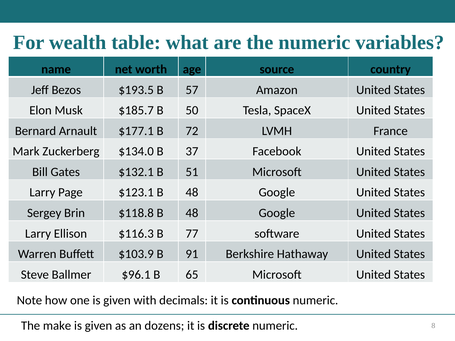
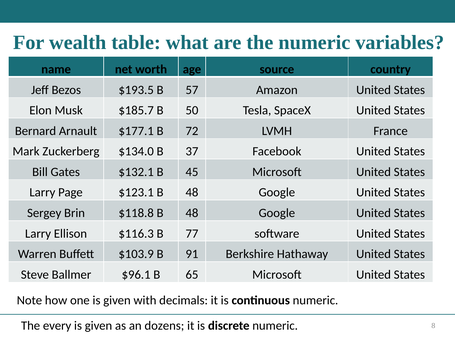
51: 51 -> 45 (192, 172)
make: make -> every (57, 326)
